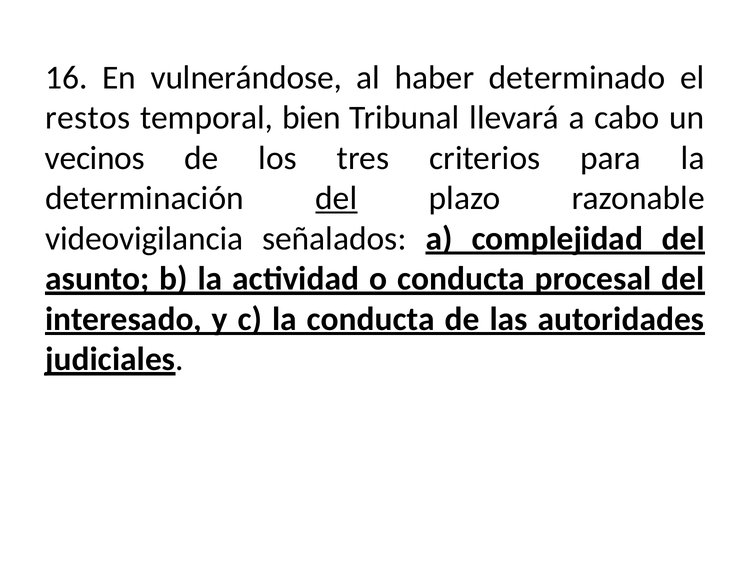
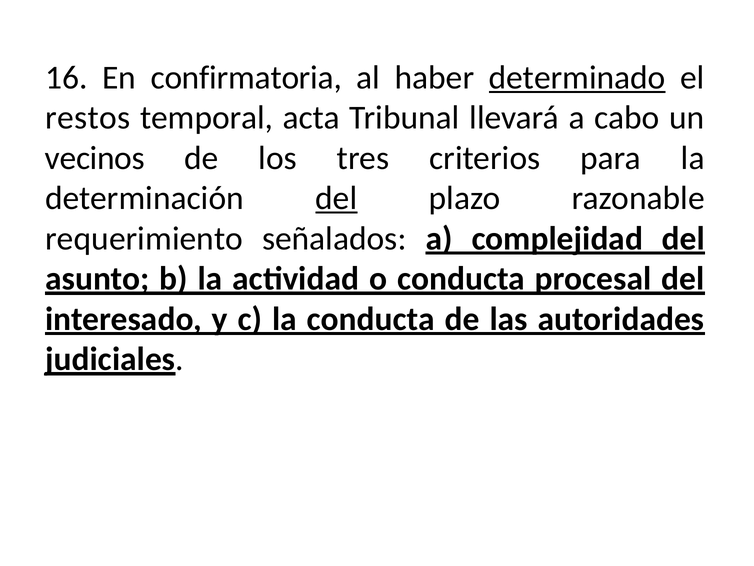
vulnerándose: vulnerándose -> confirmatoria (246, 77)
determinado underline: none -> present (577, 77)
bien: bien -> acta (311, 118)
videovigilancia: videovigilancia -> requerimiento (144, 238)
